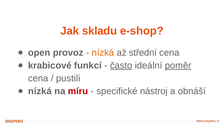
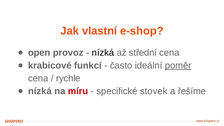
skladu: skladu -> vlastní (100, 31)
nízká colour: orange -> black (103, 53)
často underline: present -> none (121, 66)
pustili: pustili -> rychle (68, 78)
nástroj: nástroj -> stovek (154, 91)
obnáší: obnáší -> řešíme (192, 91)
